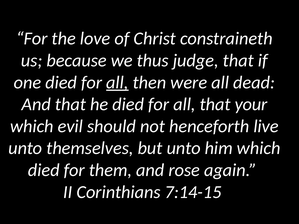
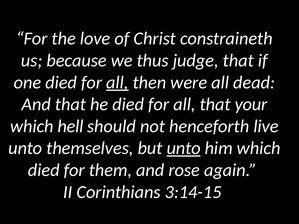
evil: evil -> hell (70, 126)
unto underline: none -> present (184, 148)
7:14-15: 7:14-15 -> 3:14-15 (193, 192)
